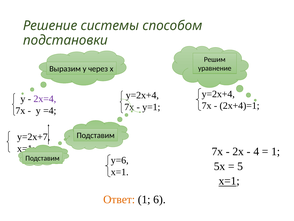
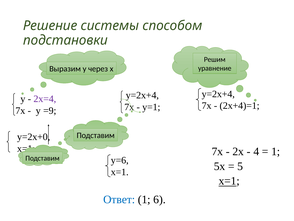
=4: =4 -> =9 (50, 110)
у=2х+7: у=2х+7 -> у=2х+0 (34, 137)
Ответ colour: orange -> blue (119, 199)
